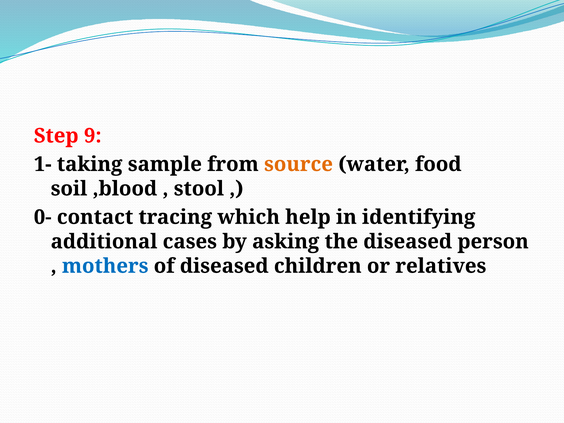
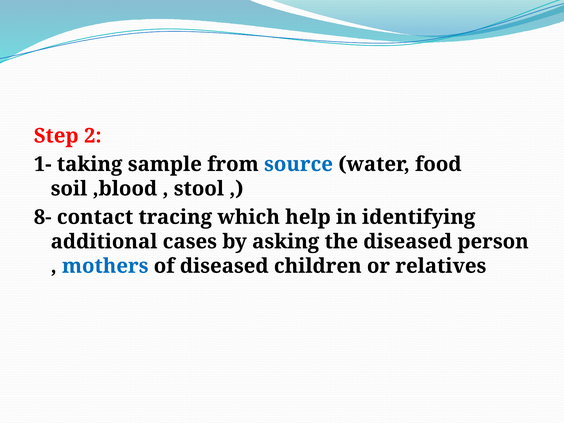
9: 9 -> 2 (93, 136)
source colour: orange -> blue (298, 164)
0-: 0- -> 8- (43, 217)
